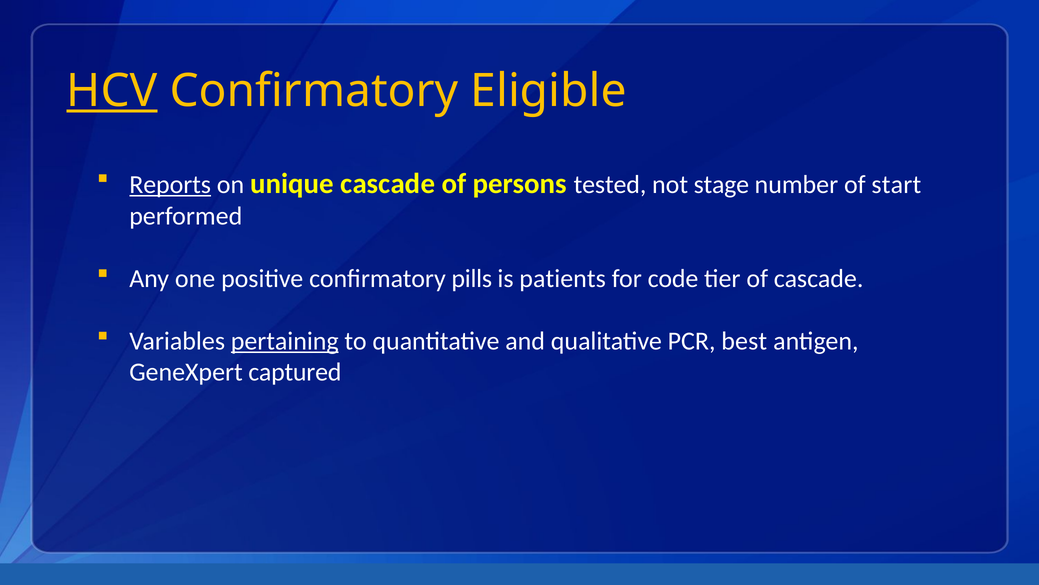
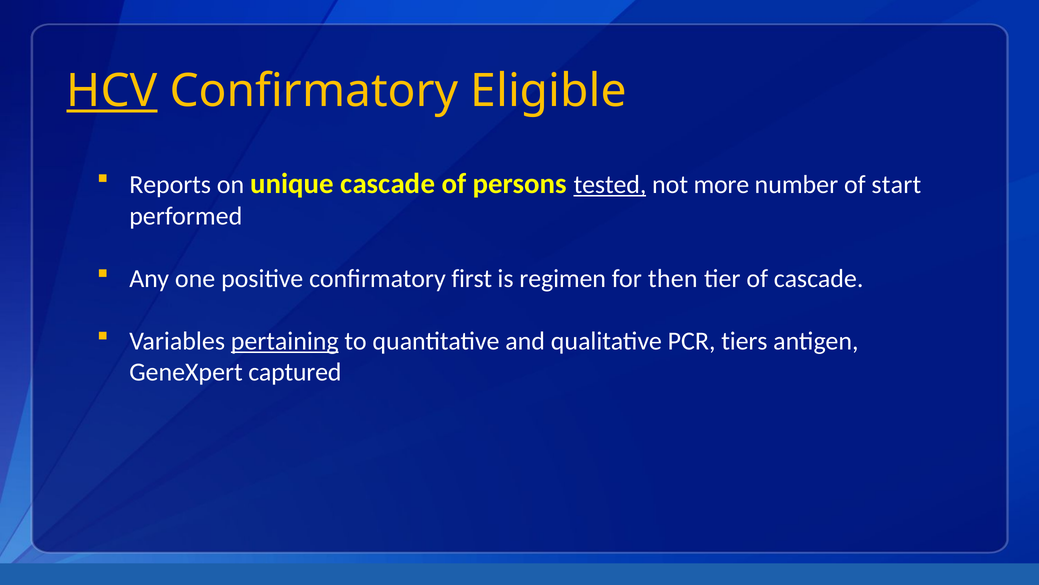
Reports underline: present -> none (170, 184)
tested underline: none -> present (610, 184)
stage: stage -> more (721, 184)
pills: pills -> first (472, 278)
patients: patients -> regimen (563, 278)
code: code -> then (673, 278)
best: best -> tiers (744, 341)
